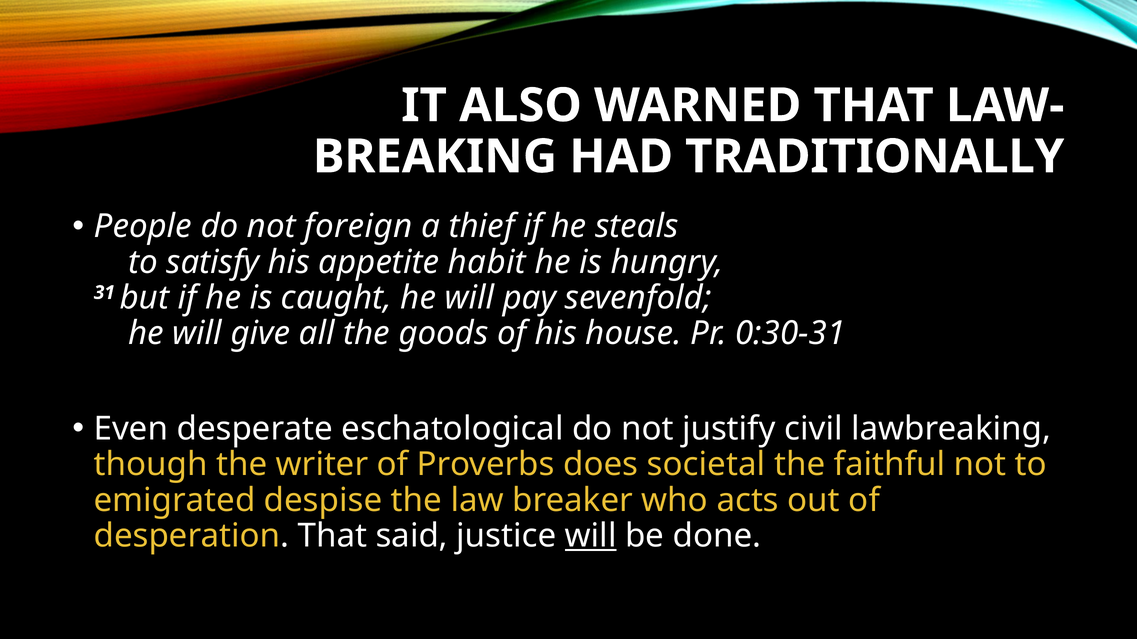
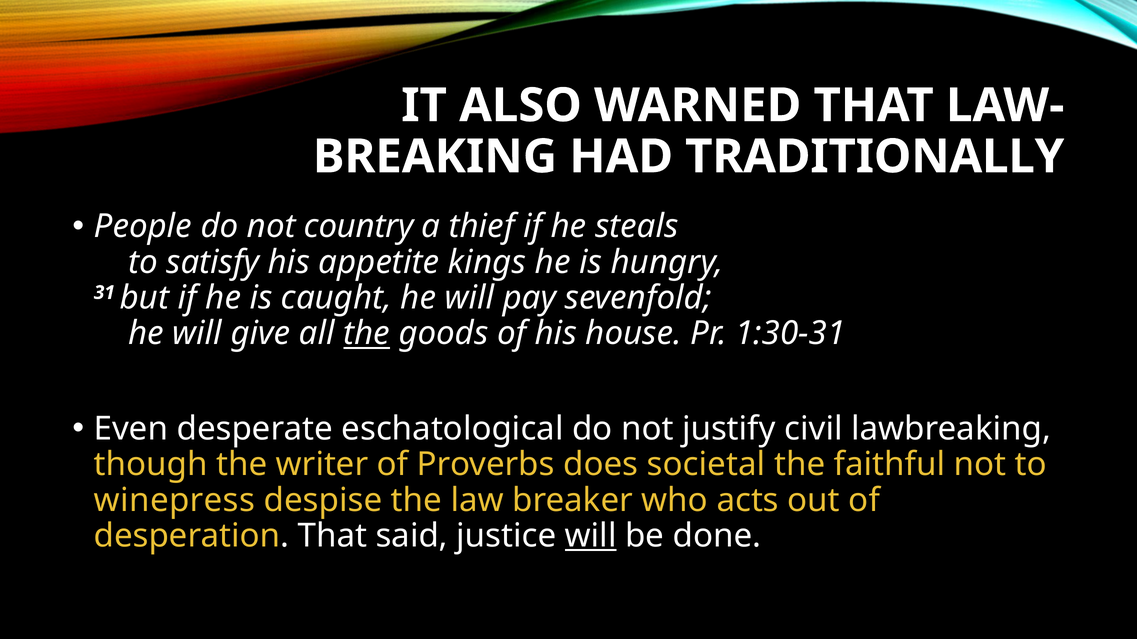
foreign: foreign -> country (359, 227)
habit: habit -> kings (487, 262)
the underline: none -> present (367, 334)
0:30-31: 0:30-31 -> 1:30-31 (790, 334)
emigrated: emigrated -> winepress (174, 501)
